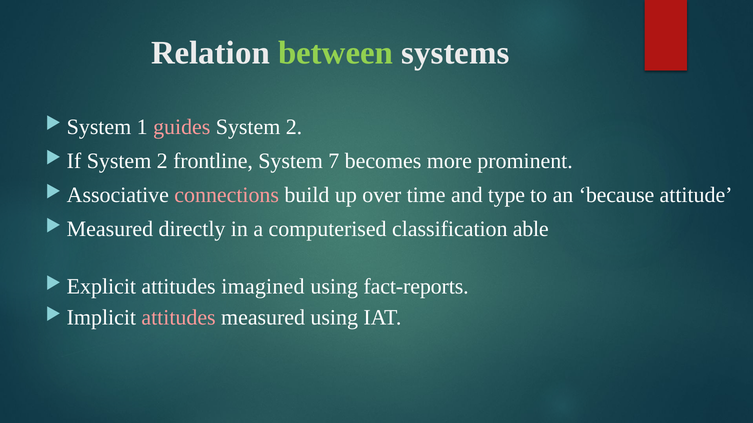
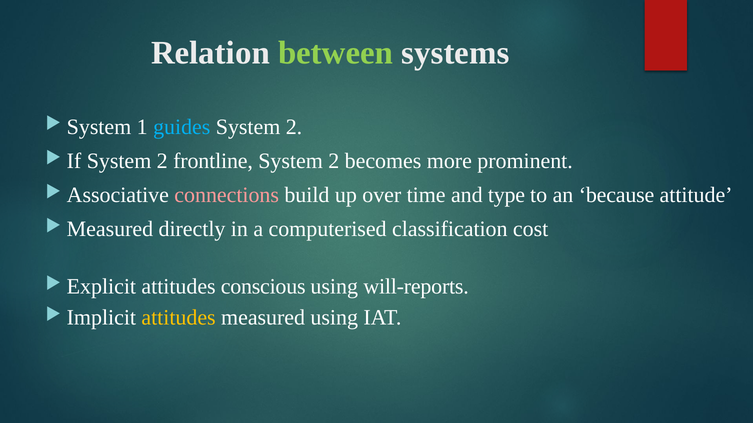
guides colour: pink -> light blue (182, 127)
7: 7 -> 2 (334, 161)
able: able -> cost (531, 229)
imagined: imagined -> conscious (263, 287)
fact-reports: fact-reports -> will-reports (416, 287)
attitudes colour: pink -> yellow (179, 318)
